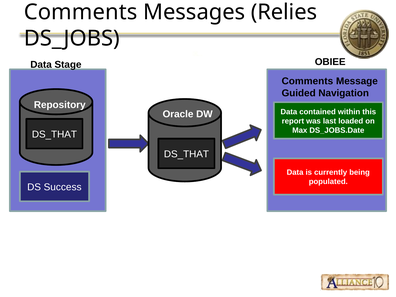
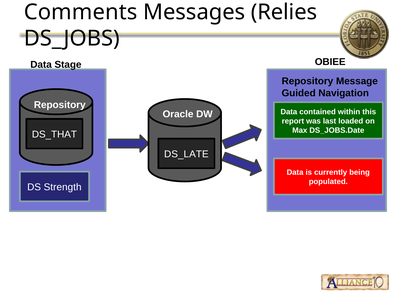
Comments: Comments -> Repository (307, 81)
DS_THAT: DS_THAT -> DS_LATE (186, 154)
Success: Success -> Strength (63, 187)
